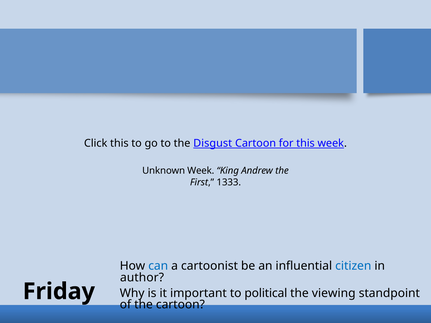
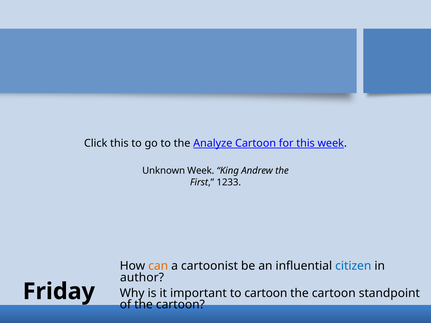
Disgust: Disgust -> Analyze (213, 143)
1333: 1333 -> 1233 (229, 182)
can colour: blue -> orange (158, 266)
to political: political -> cartoon (266, 293)
viewing: viewing -> cartoon (334, 293)
